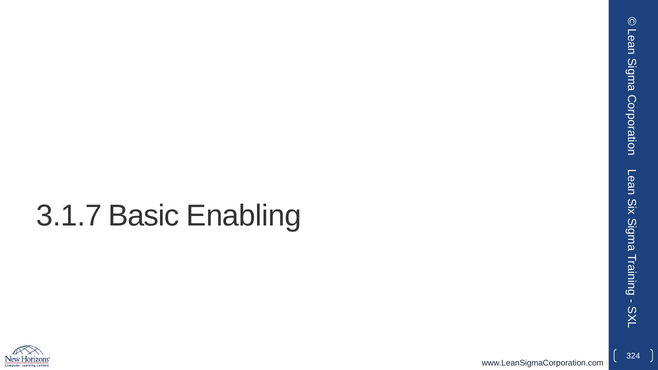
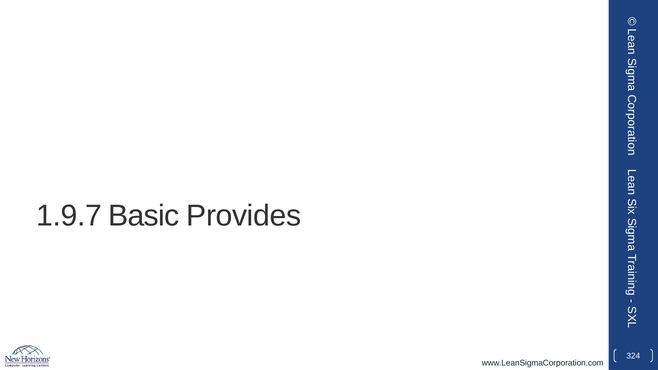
3.1.7: 3.1.7 -> 1.9.7 (69, 216)
Enabling: Enabling -> Provides (244, 216)
